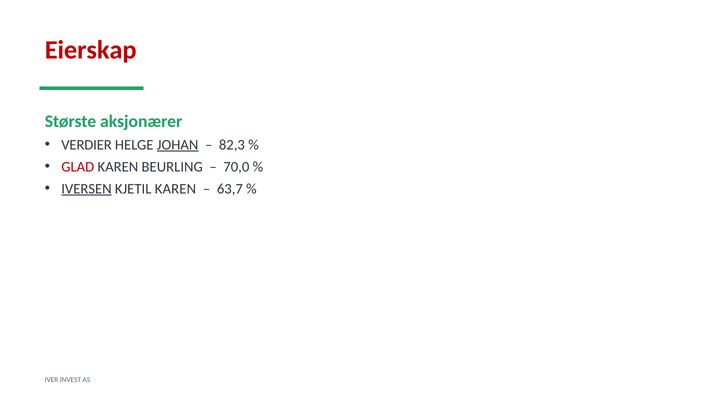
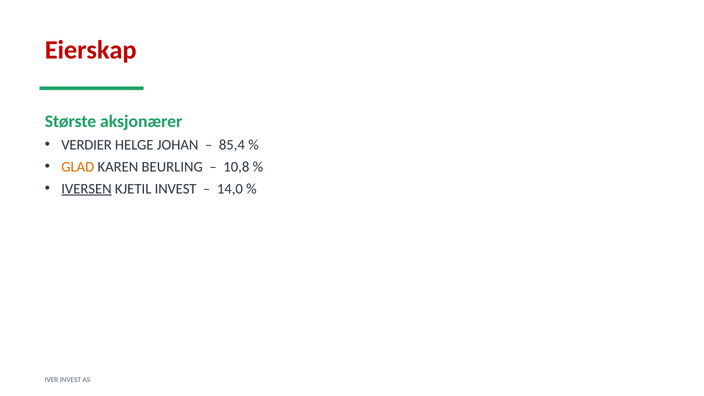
JOHAN underline: present -> none (178, 145)
82,3: 82,3 -> 85,4 (232, 145)
GLAD colour: red -> orange (78, 167)
70,0: 70,0 -> 10,8 (236, 167)
KJETIL KAREN: KAREN -> INVEST (176, 189)
63,7: 63,7 -> 14,0 (230, 189)
